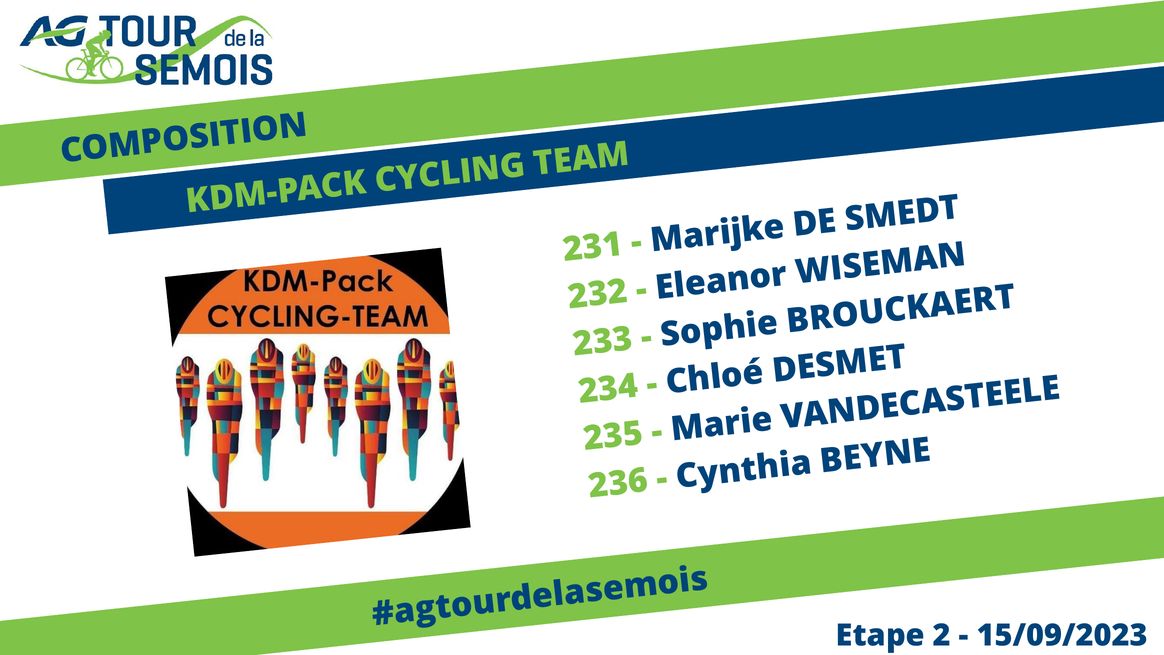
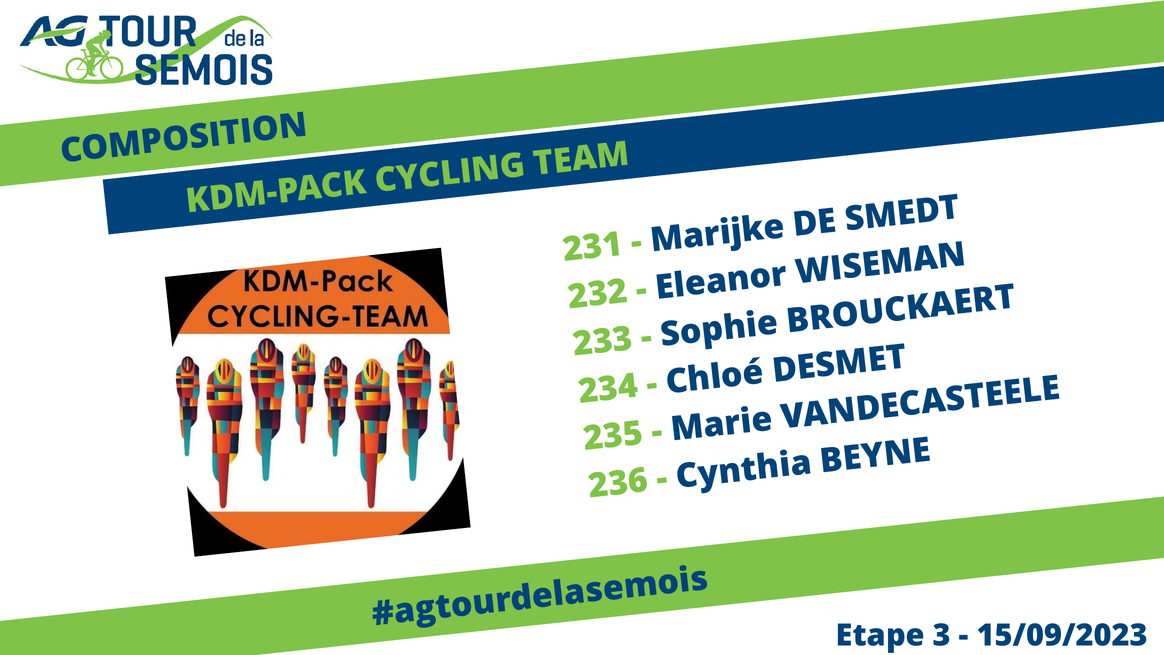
Etape 2: 2 -> 3 (942, 636)
